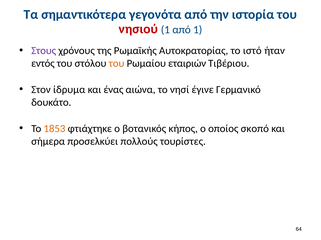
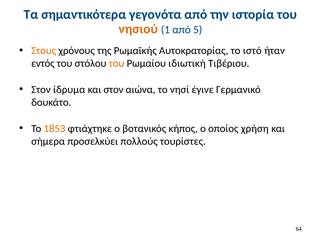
νησιού colour: red -> orange (138, 29)
από 1: 1 -> 5 (198, 30)
Στους colour: purple -> orange (44, 51)
εταιριών: εταιριών -> ιδιωτική (187, 64)
και ένας: ένας -> στον (113, 90)
σκοπό: σκοπό -> χρήση (255, 129)
